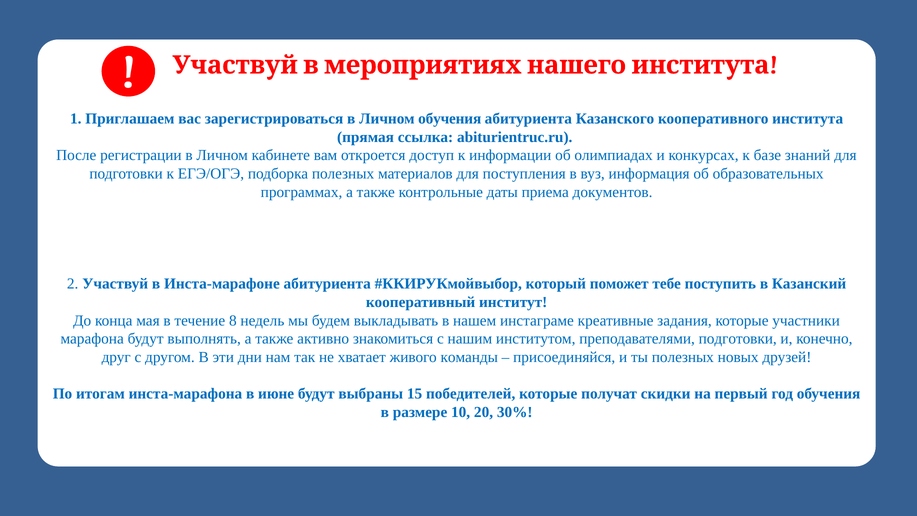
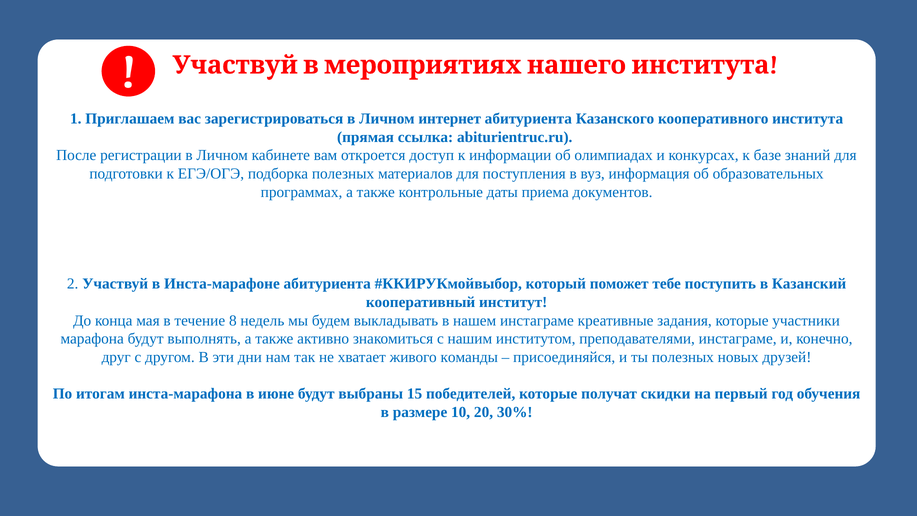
Личном обучения: обучения -> интернет (450, 119)
преподавателями подготовки: подготовки -> инстаграме (738, 339)
